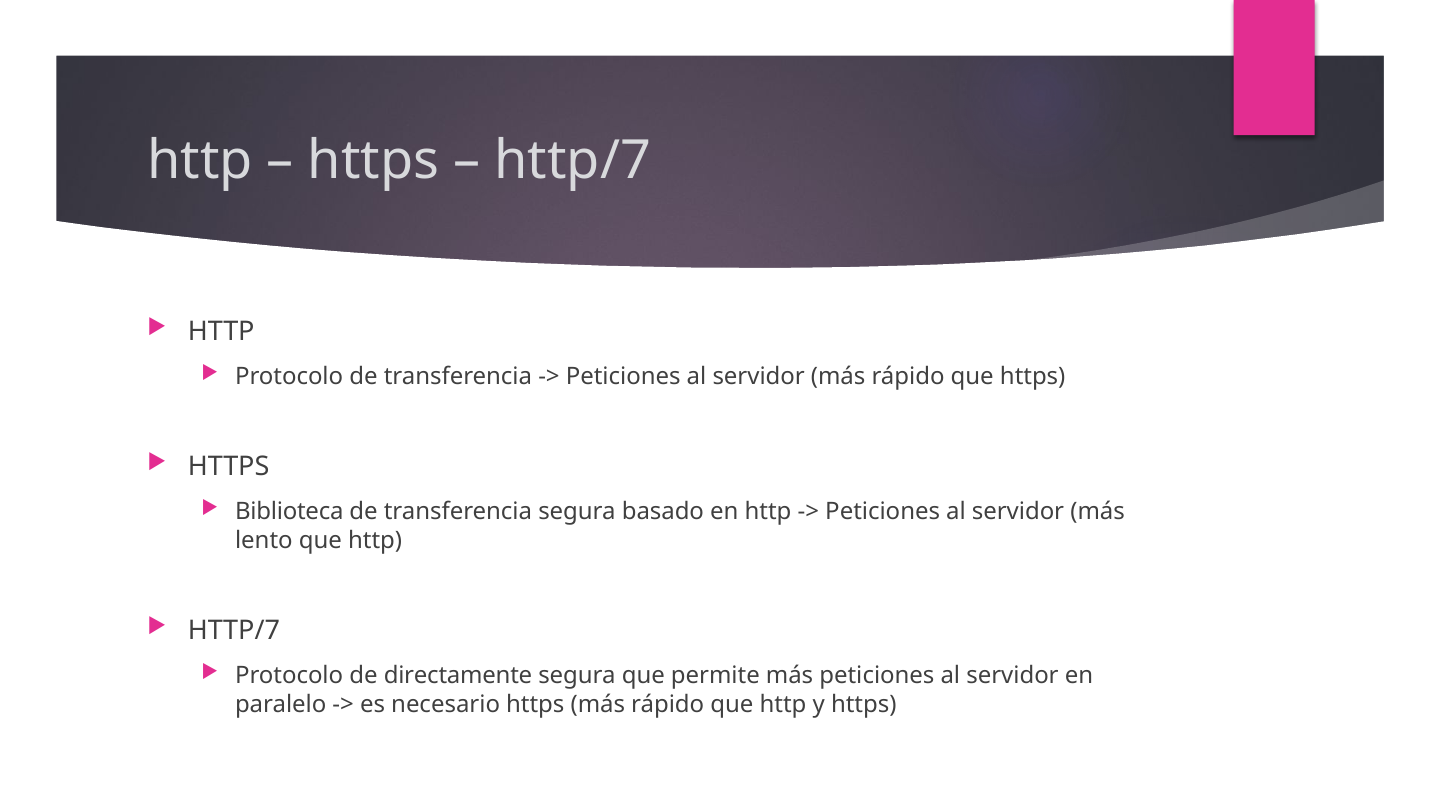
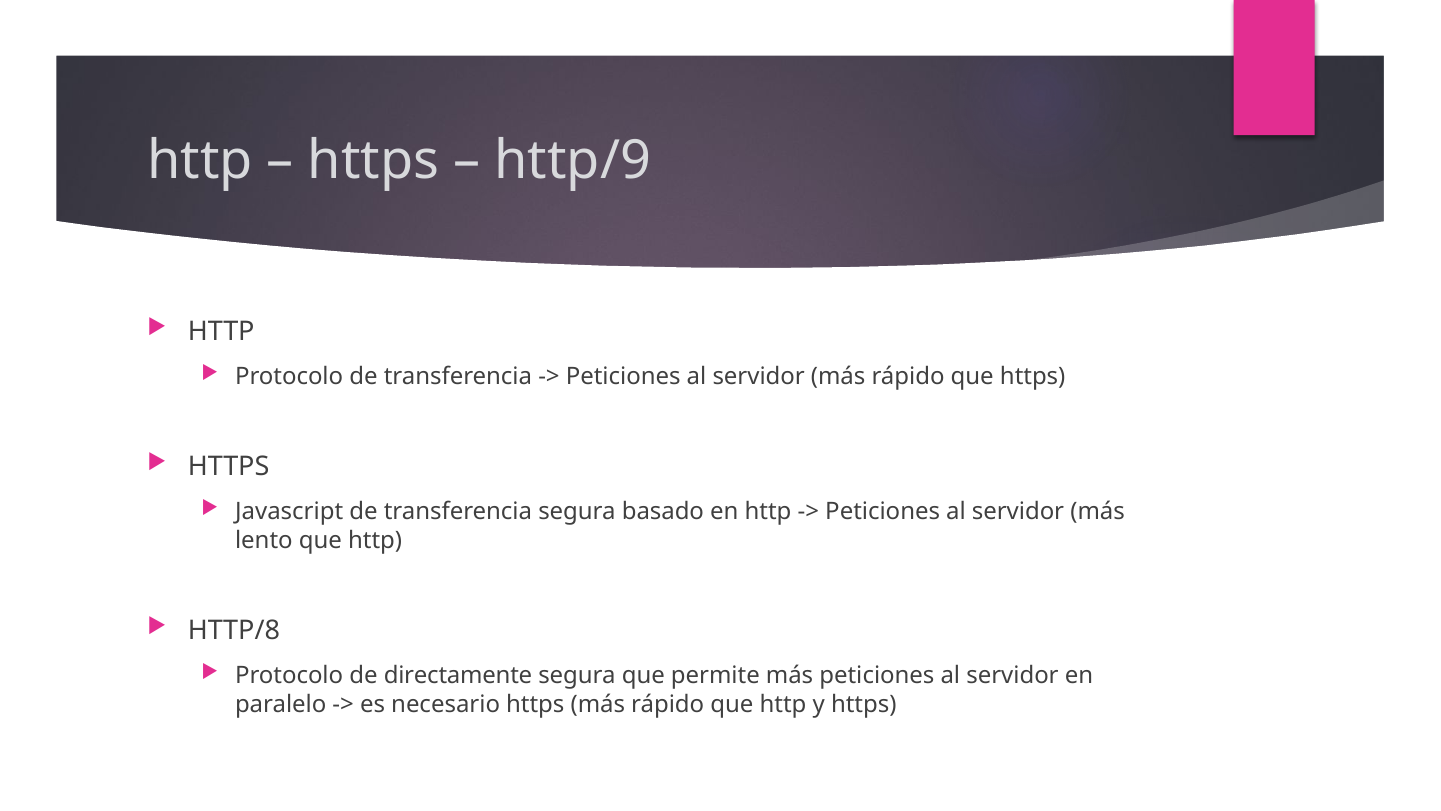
http/7: http/7 -> http/9 (573, 161)
Biblioteca: Biblioteca -> Javascript (289, 512)
HTTP/7: HTTP/7 -> HTTP/8 (234, 630)
